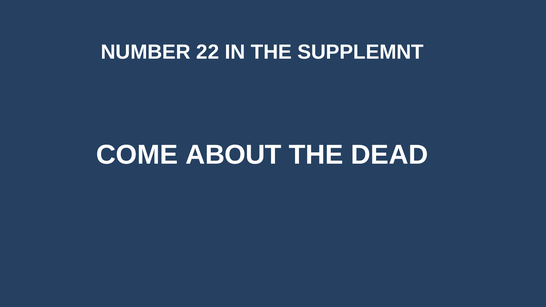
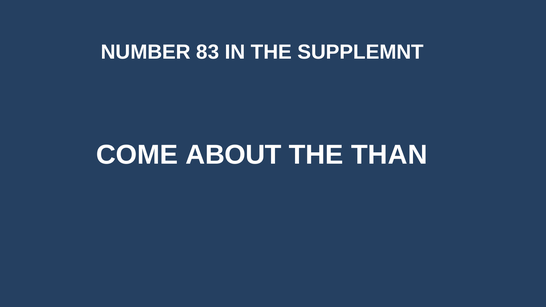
22: 22 -> 83 (208, 52)
DEAD: DEAD -> THAN (389, 155)
